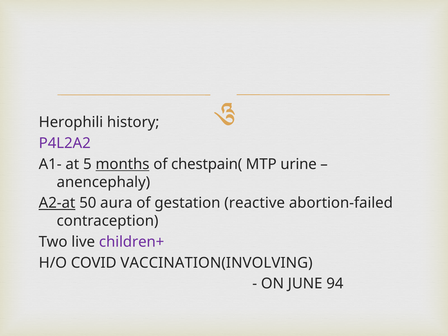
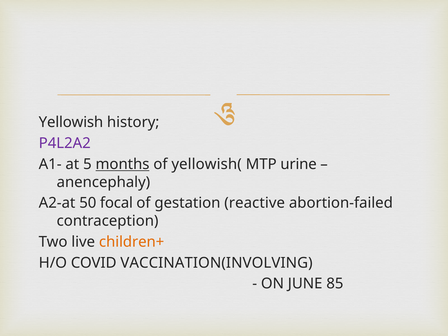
Herophili: Herophili -> Yellowish (71, 122)
chestpain(: chestpain( -> yellowish( (207, 164)
A2-at underline: present -> none (57, 203)
aura: aura -> focal (116, 203)
children+ colour: purple -> orange (132, 242)
94: 94 -> 85 (335, 284)
